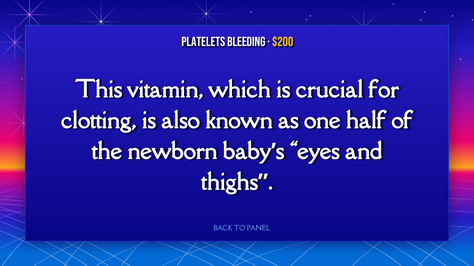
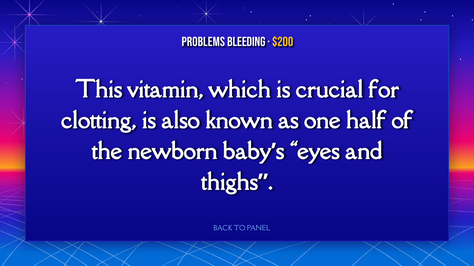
Platelets: Platelets -> Problems (203, 42)
